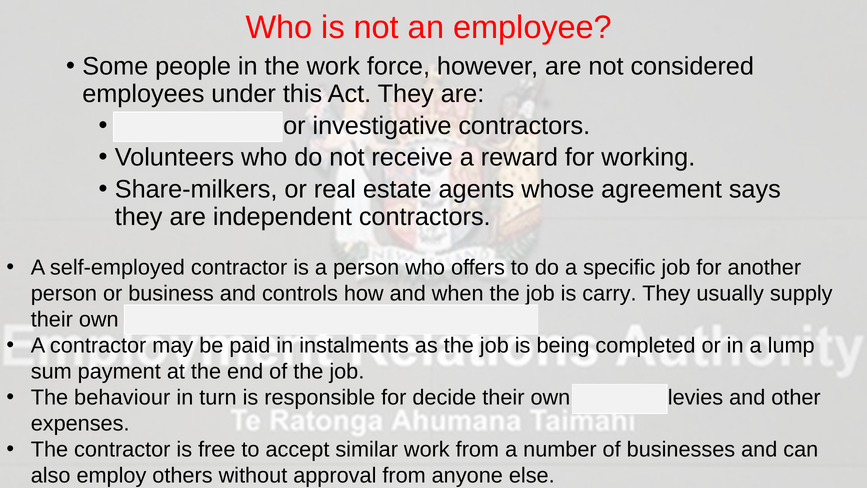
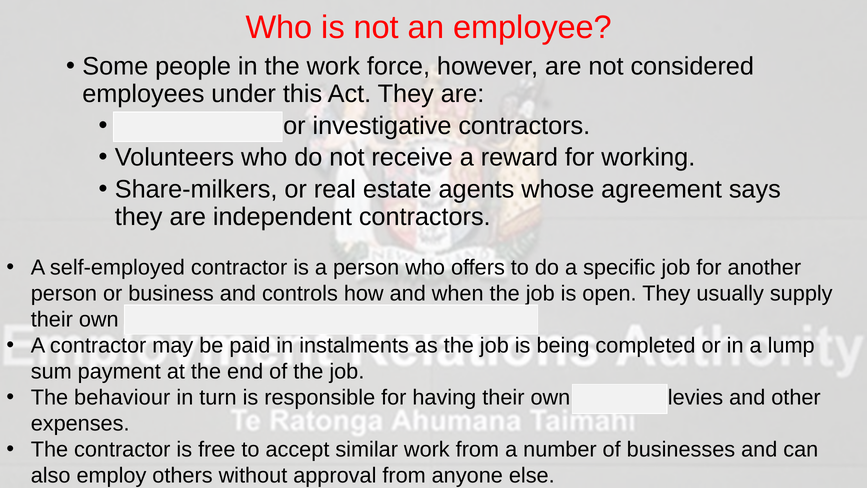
carry: carry -> open (609, 293)
decide: decide -> having (444, 397)
